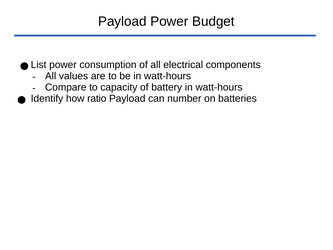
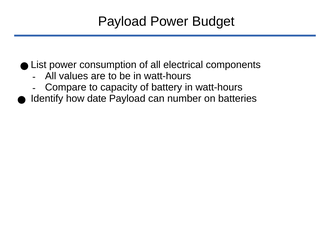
ratio: ratio -> date (97, 98)
